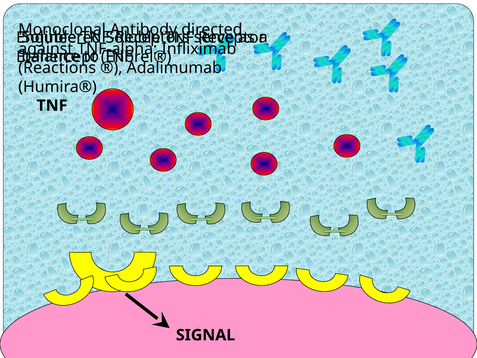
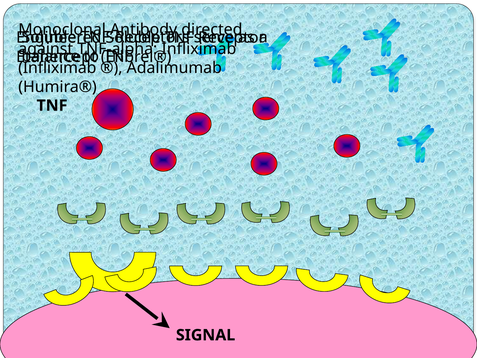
Reactions: Reactions -> Infliximab (57, 68)
